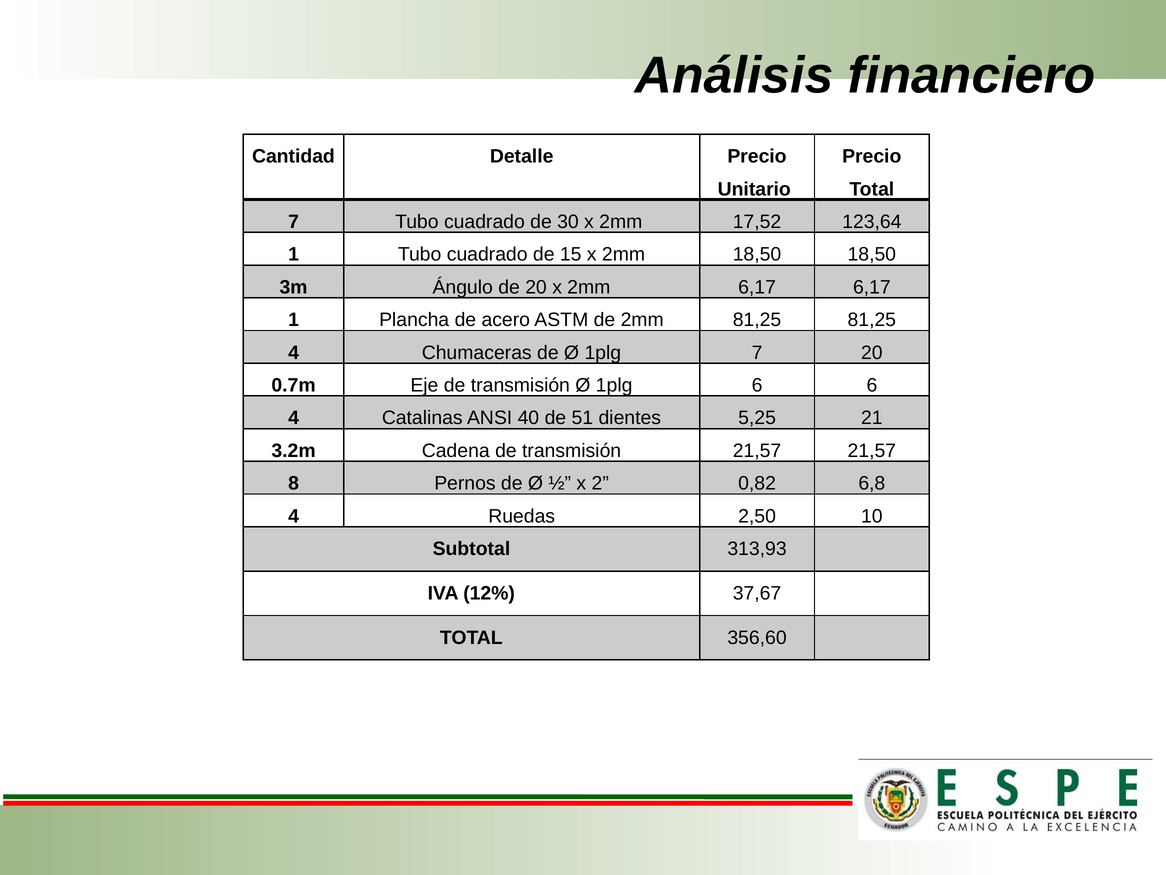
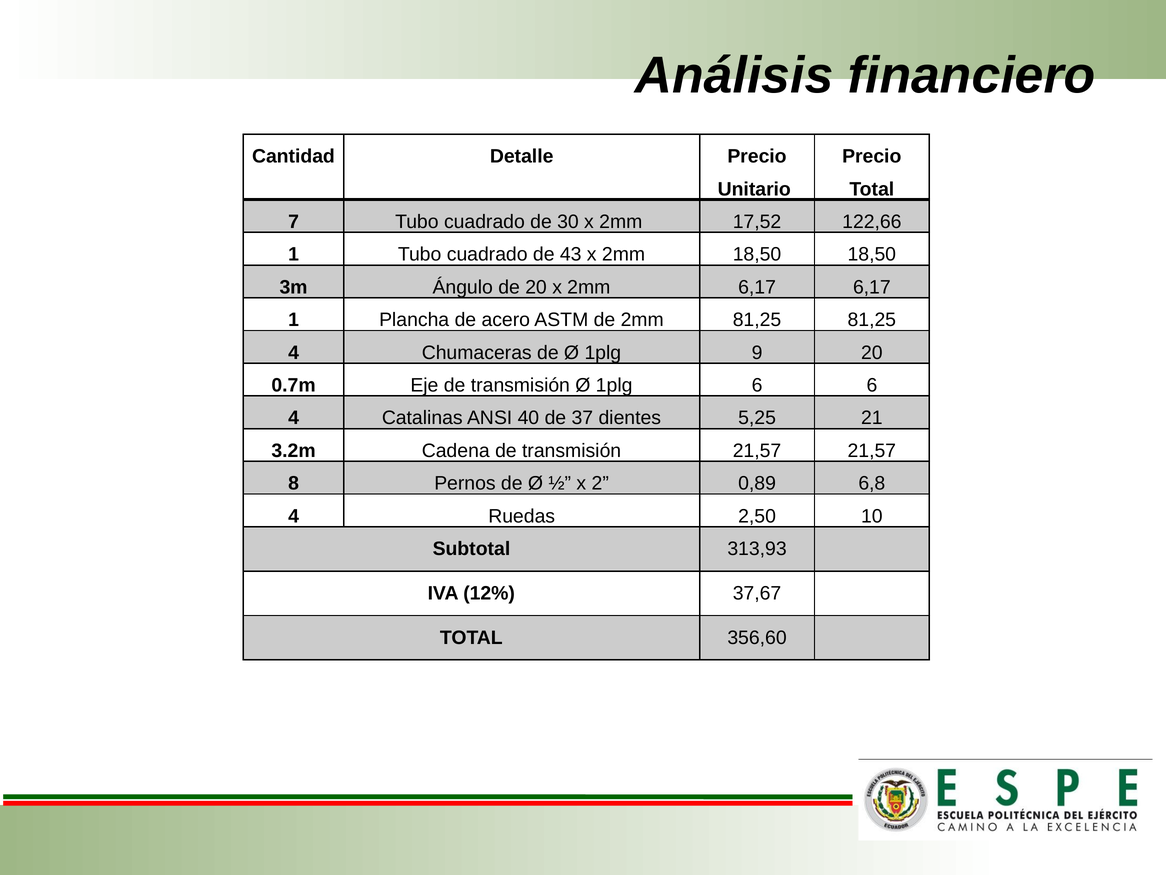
123,64: 123,64 -> 122,66 (872, 222)
15: 15 -> 43 (571, 254)
1plg 7: 7 -> 9 (757, 352)
51: 51 -> 37 (582, 418)
0,82: 0,82 -> 0,89 (757, 483)
